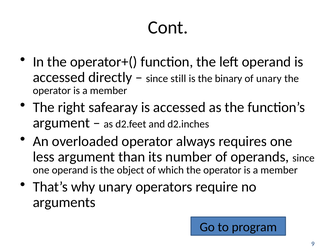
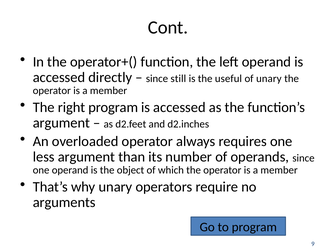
binary: binary -> useful (228, 79)
right safearay: safearay -> program (113, 107)
